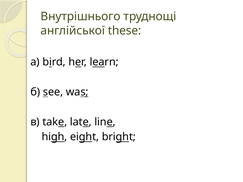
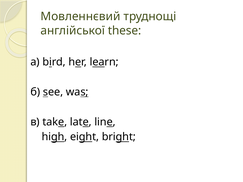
Внутрішнього: Внутрішнього -> Мовленнєвий (80, 16)
